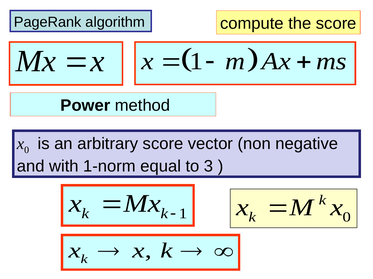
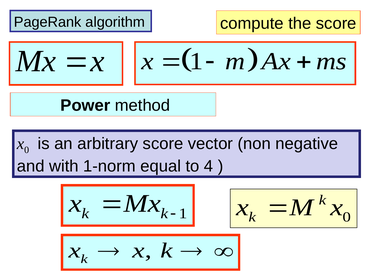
3: 3 -> 4 (209, 167)
